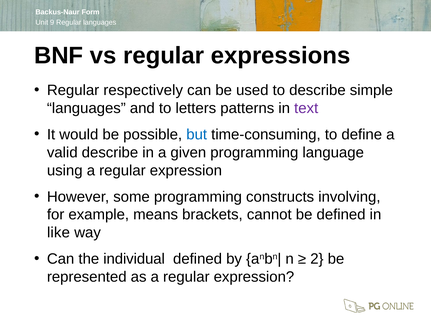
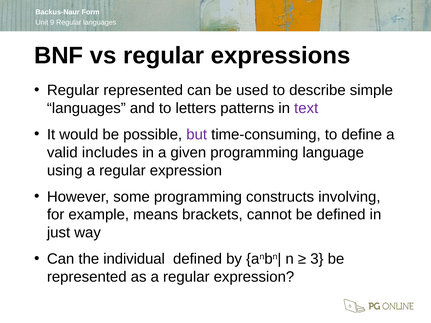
Regular respectively: respectively -> represented (143, 90)
but colour: blue -> purple (197, 135)
valid describe: describe -> includes (110, 153)
like: like -> just (59, 233)
2: 2 -> 3 (317, 259)
